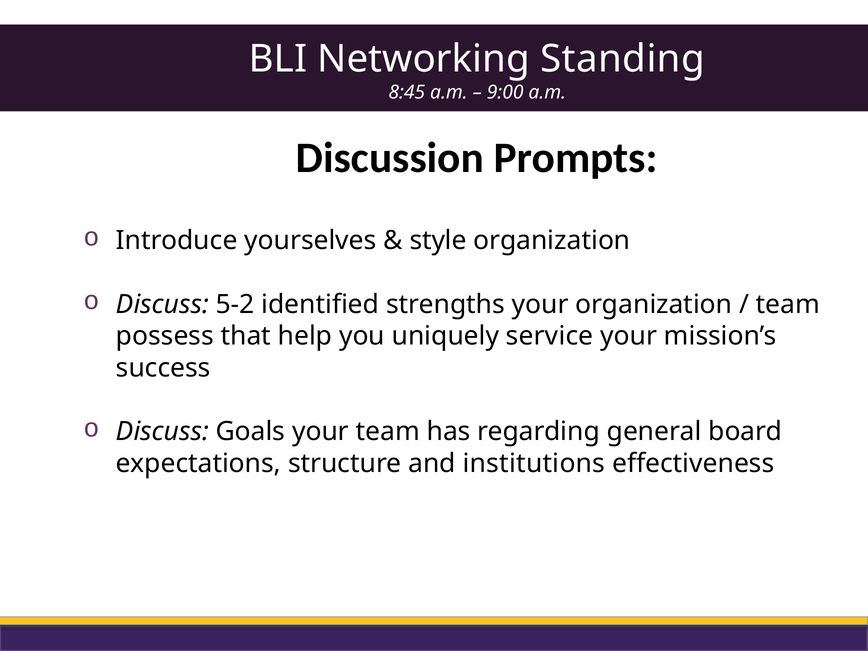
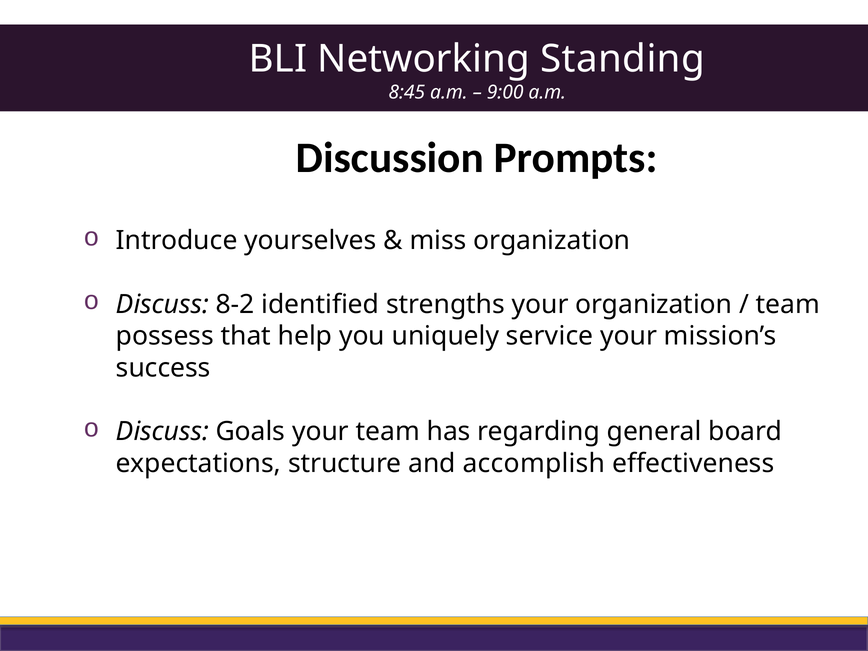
style: style -> miss (438, 241)
5-2: 5-2 -> 8-2 (235, 304)
institutions: institutions -> accomplish (534, 463)
